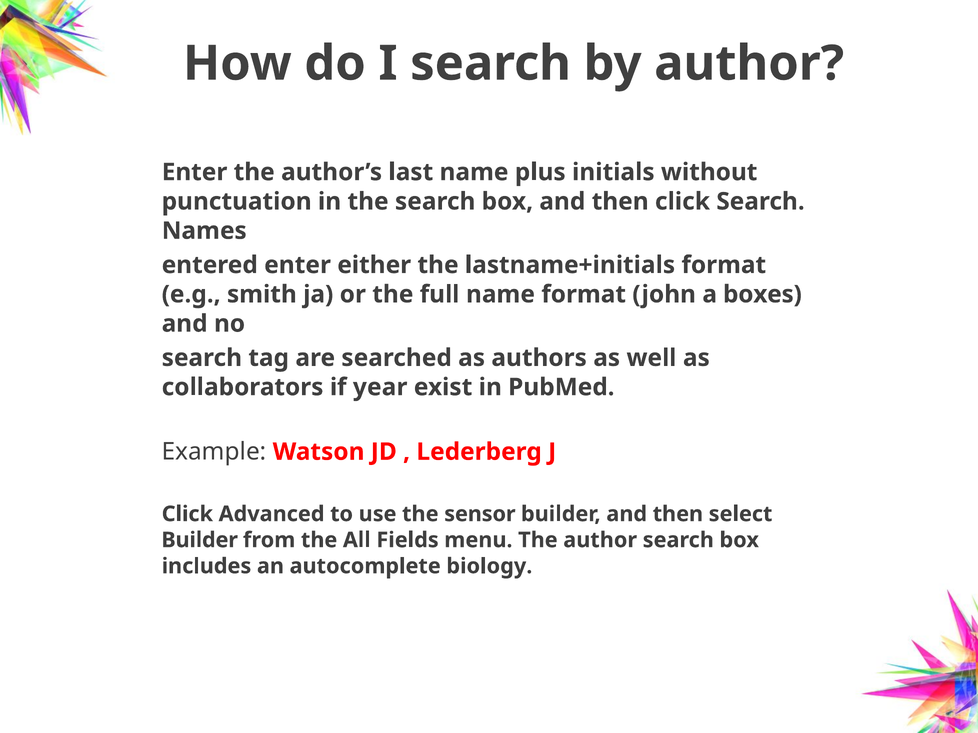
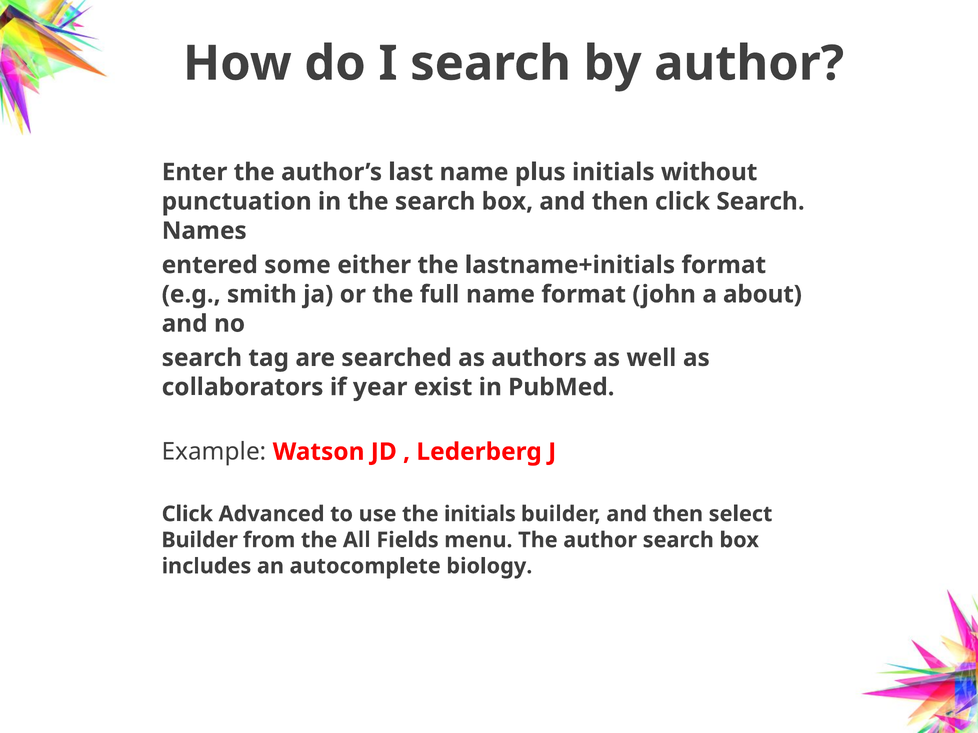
entered enter: enter -> some (297, 265)
boxes: boxes -> about (762, 295)
the sensor: sensor -> initials (480, 514)
